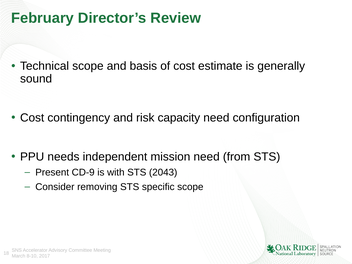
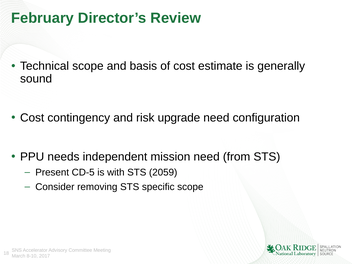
capacity: capacity -> upgrade (179, 118)
CD-9: CD-9 -> CD-5 (83, 172)
2043: 2043 -> 2059 (163, 172)
